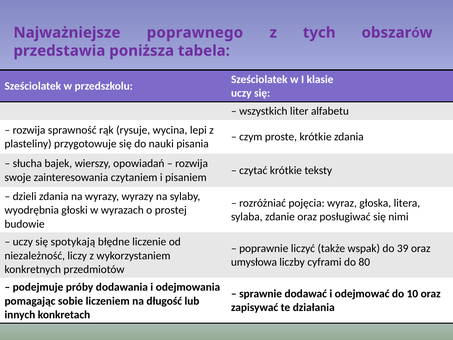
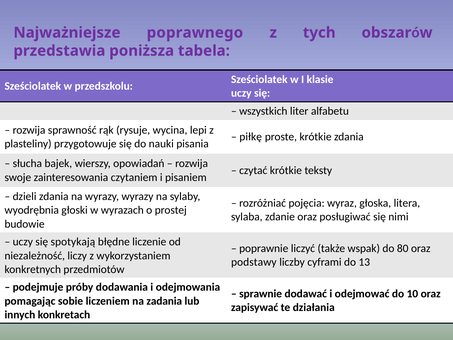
czym: czym -> piłkę (251, 137)
39: 39 -> 80 (403, 248)
umysłowa: umysłowa -> podstawy (254, 262)
80: 80 -> 13 (364, 262)
długość: długość -> zadania (164, 301)
